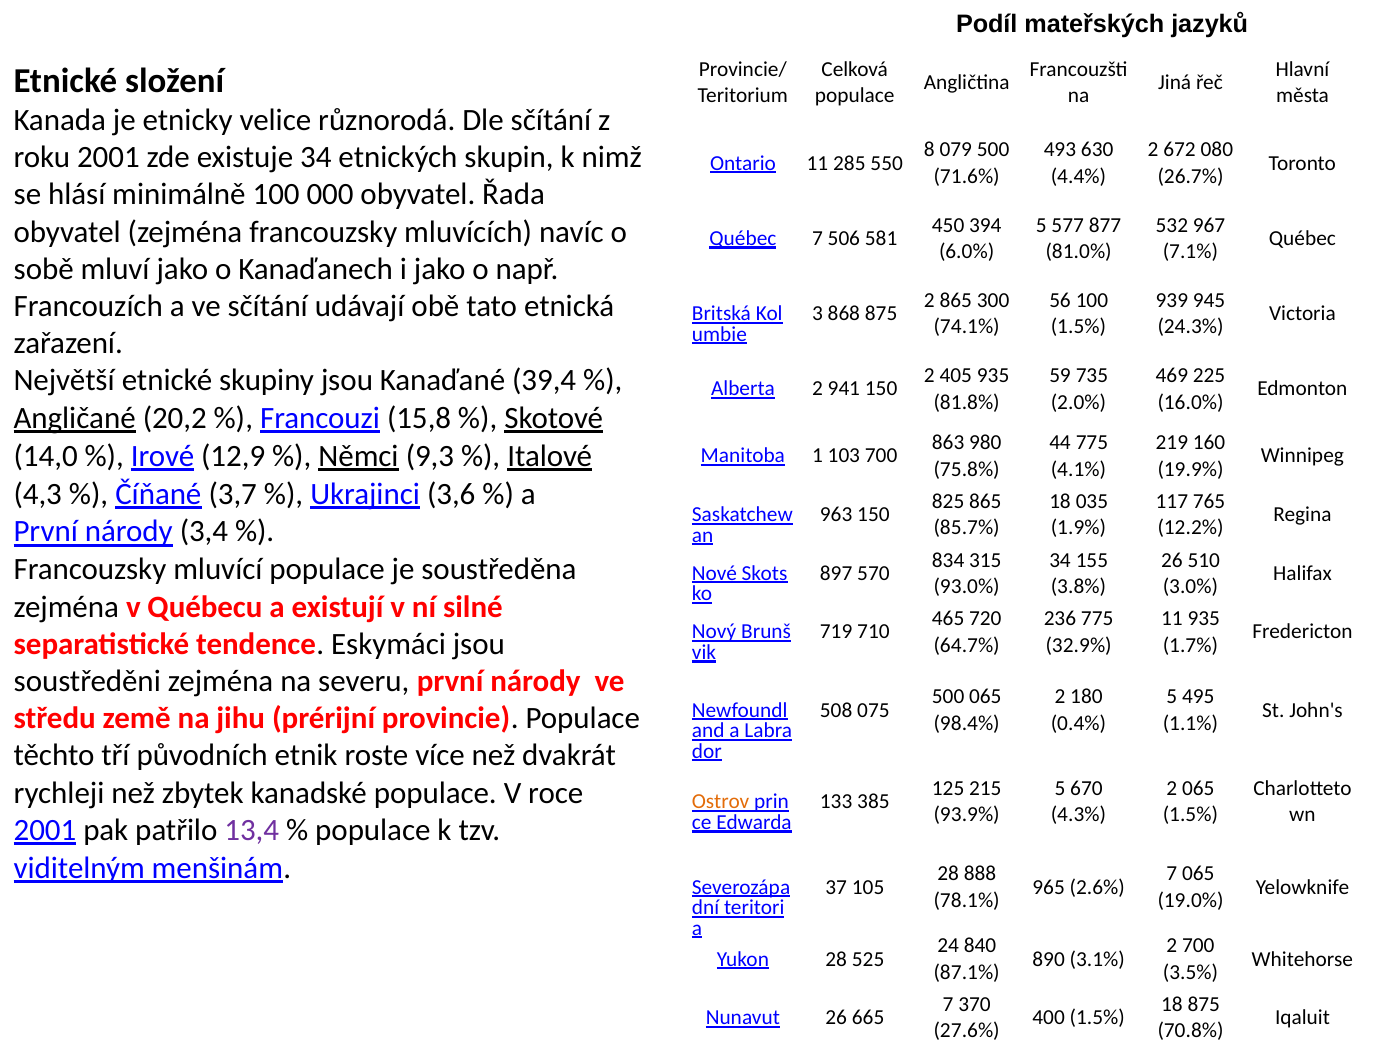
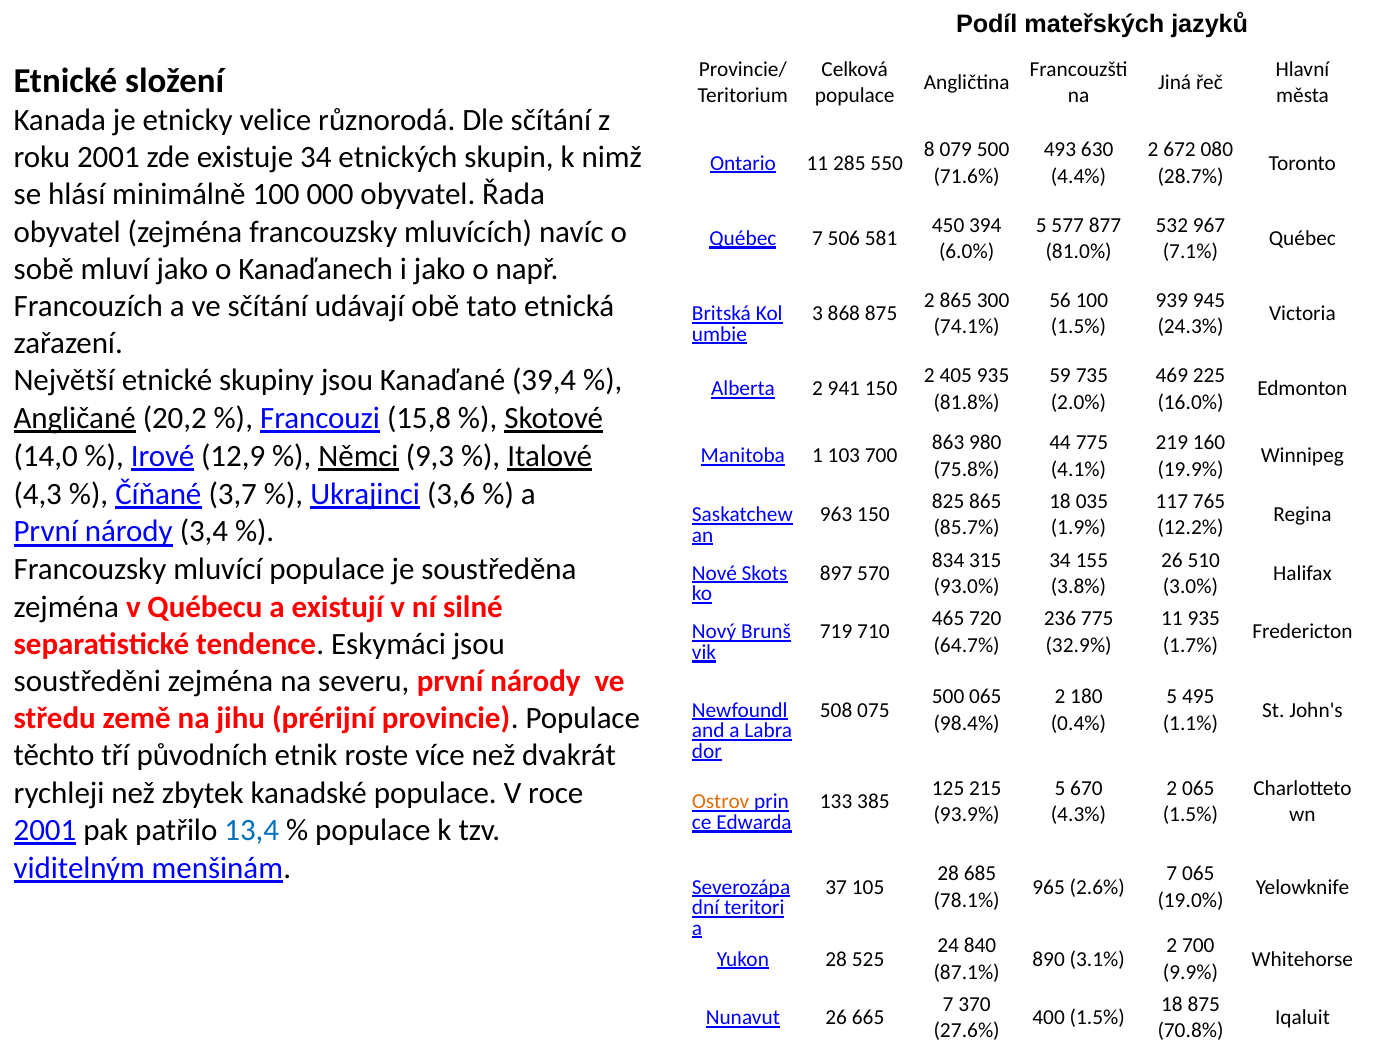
26.7%: 26.7% -> 28.7% (1191, 176)
13,4 colour: purple -> blue (252, 830)
888: 888 -> 685 (980, 874)
3.5%: 3.5% -> 9.9% (1190, 972)
